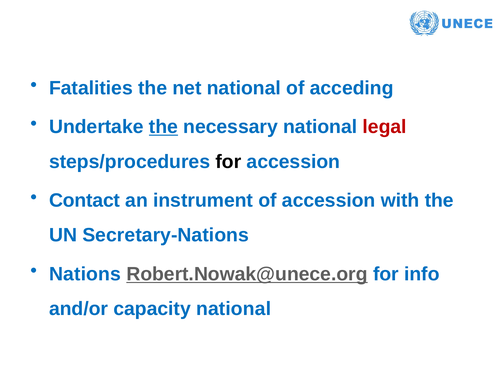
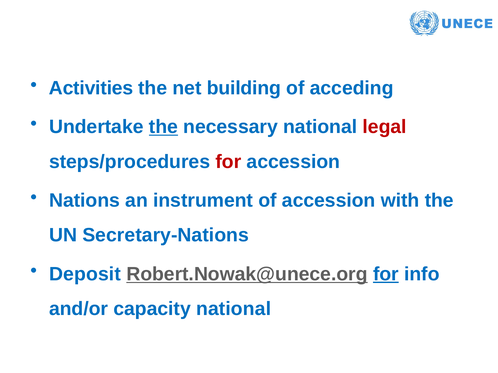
Fatalities: Fatalities -> Activities (91, 88)
net national: national -> building (244, 88)
for colour: black -> red (228, 162)
Contact: Contact -> Nations (85, 201)
Nations: Nations -> Deposit (85, 274)
for underline: none -> present (386, 274)
